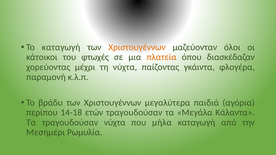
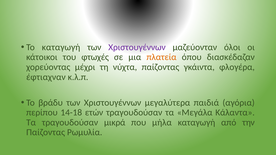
Χριστουγέννων colour: orange -> purple (137, 47)
παραμονή: παραμονή -> έφτιαχναν (46, 77)
τραγουδούσαν νύχτα: νύχτα -> μικρά (115, 123)
Μεσημέρι: Μεσημέρι -> Παίζοντας (46, 133)
